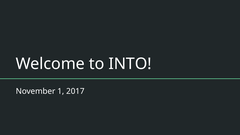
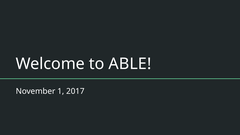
INTO: INTO -> ABLE (130, 64)
